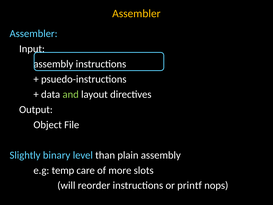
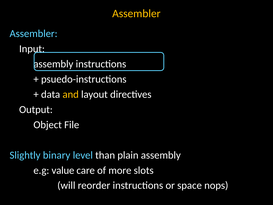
and colour: light green -> yellow (71, 94)
temp: temp -> value (63, 170)
printf: printf -> space (190, 185)
